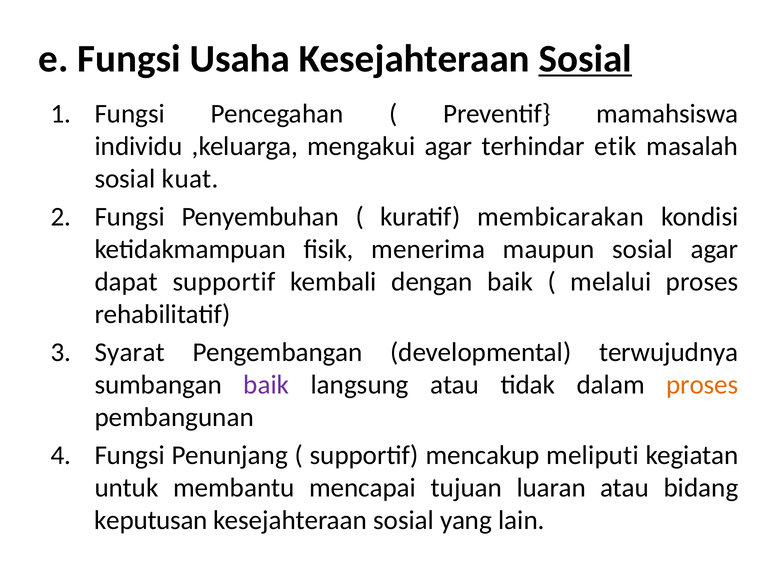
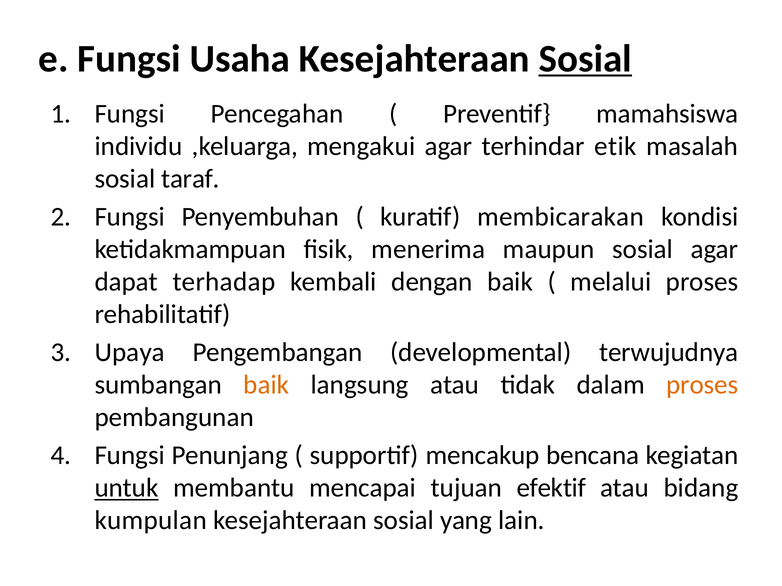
kuat: kuat -> taraf (191, 179)
dapat supportif: supportif -> terhadap (224, 282)
Syarat: Syarat -> Upaya (130, 353)
baik colour: purple -> orange (266, 385)
meliputi: meliputi -> bencana (593, 456)
untuk underline: none -> present (127, 488)
luaran: luaran -> efektif (551, 488)
keputusan: keputusan -> kumpulan (151, 521)
